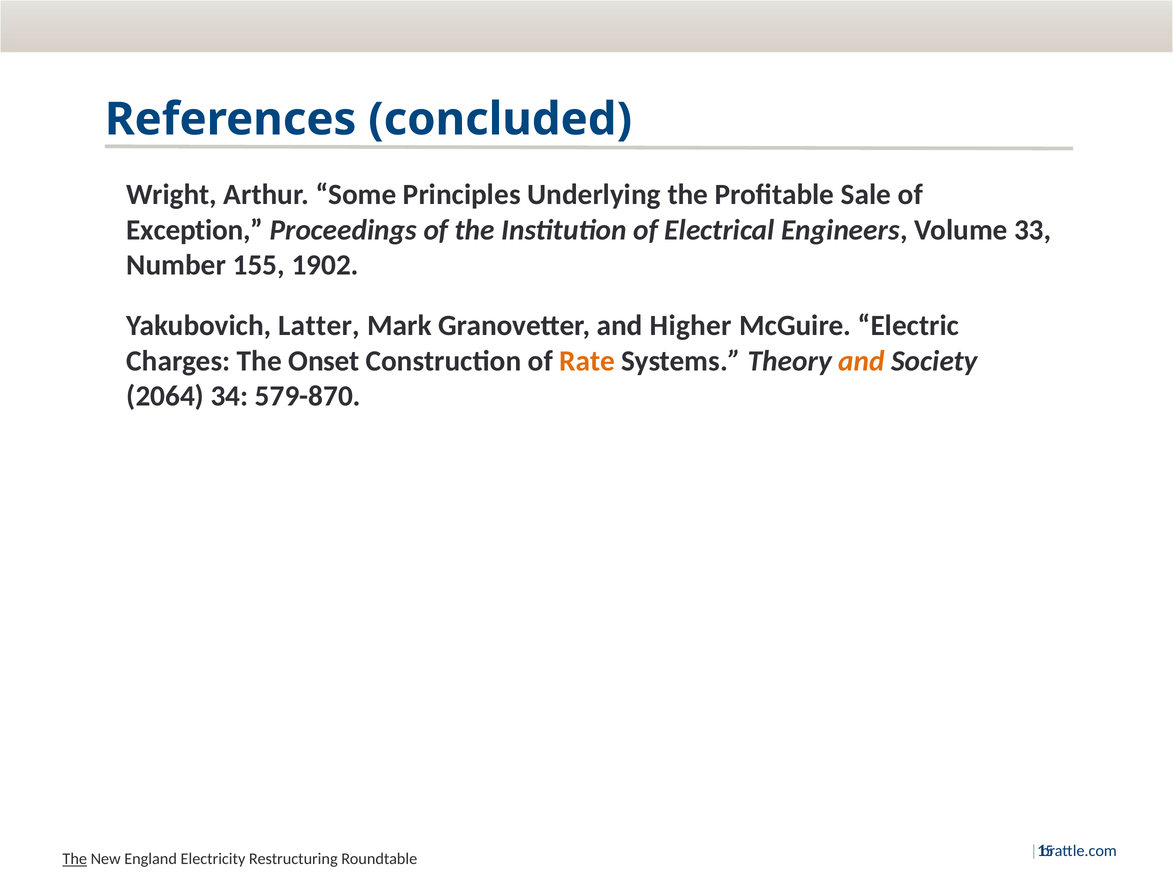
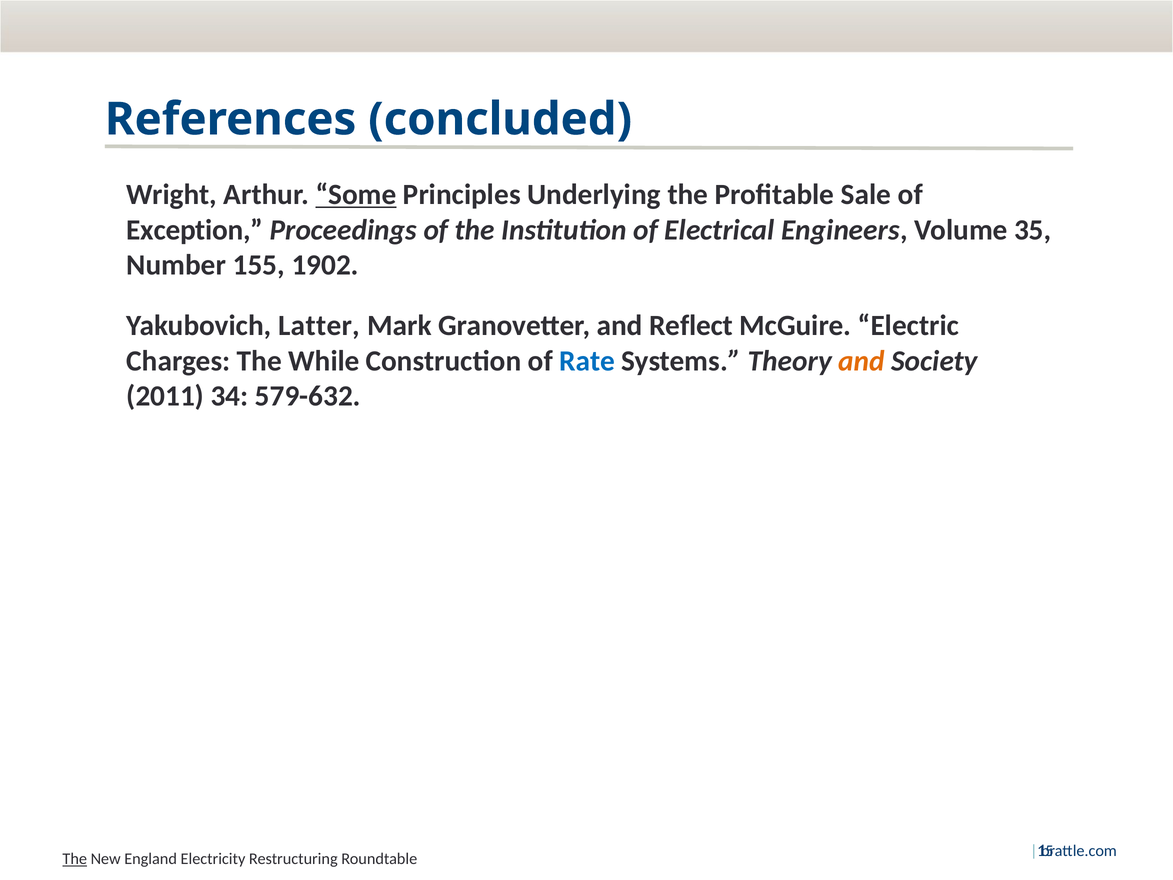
Some underline: none -> present (356, 195)
33: 33 -> 35 (1033, 230)
Higher: Higher -> Reflect (691, 326)
Onset: Onset -> While (324, 361)
Rate colour: orange -> blue (587, 361)
2064: 2064 -> 2011 (165, 396)
579-870: 579-870 -> 579-632 (308, 396)
